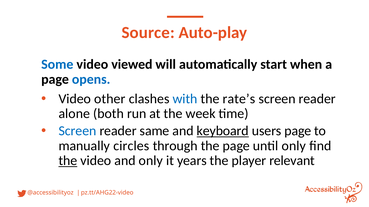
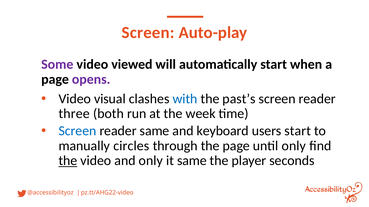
Source: Source -> Screen (148, 33)
Some colour: blue -> purple (57, 65)
opens colour: blue -> purple (91, 79)
other: other -> visual (110, 99)
rate’s: rate’s -> past’s (239, 99)
alone: alone -> three (74, 114)
keyboard underline: present -> none (223, 131)
users page: page -> start (298, 131)
it years: years -> same (192, 161)
relevant: relevant -> seconds (292, 161)
